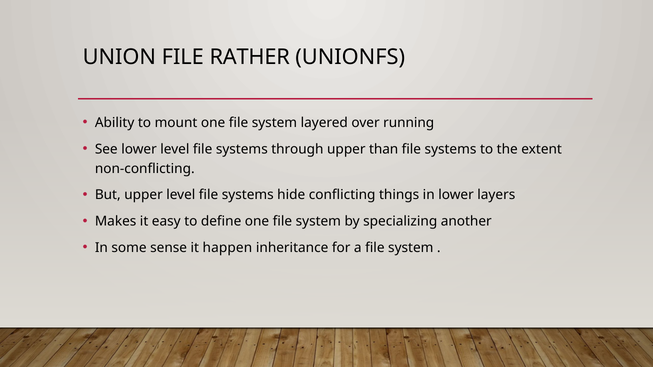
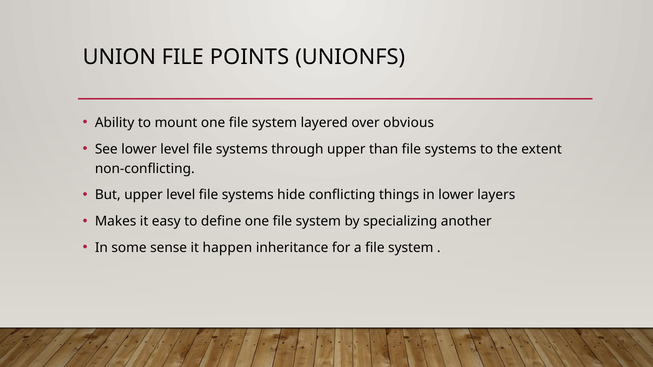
RATHER: RATHER -> POINTS (249, 57)
running: running -> obvious (409, 123)
